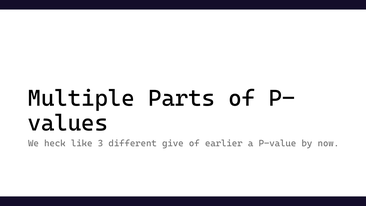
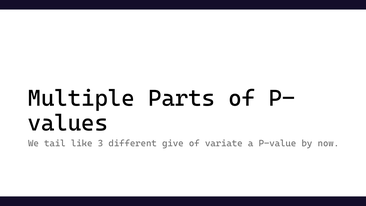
heck: heck -> tail (55, 143)
earlier: earlier -> variate (224, 143)
